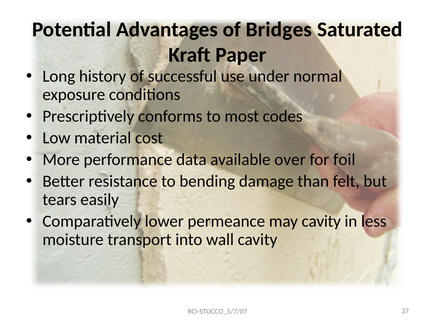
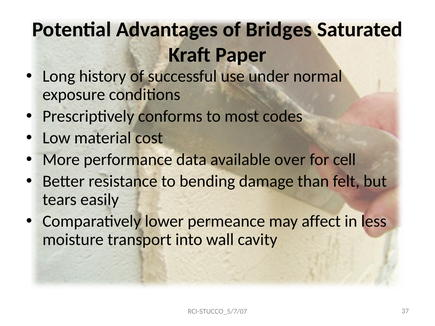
foil: foil -> cell (344, 160)
may cavity: cavity -> affect (321, 221)
